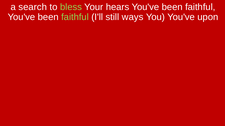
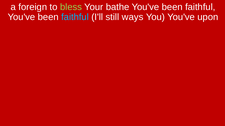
search: search -> foreign (33, 7)
hears: hears -> bathe (118, 7)
faithful colour: light green -> light blue (75, 17)
